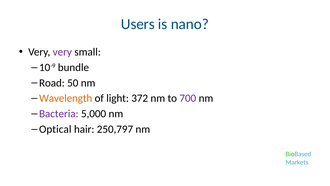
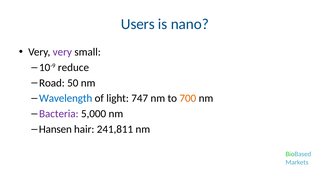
bundle: bundle -> reduce (73, 67)
Wavelength colour: orange -> blue (66, 98)
372: 372 -> 747 (140, 98)
700 colour: purple -> orange (188, 98)
Optical: Optical -> Hansen (55, 129)
250,797: 250,797 -> 241,811 (115, 129)
